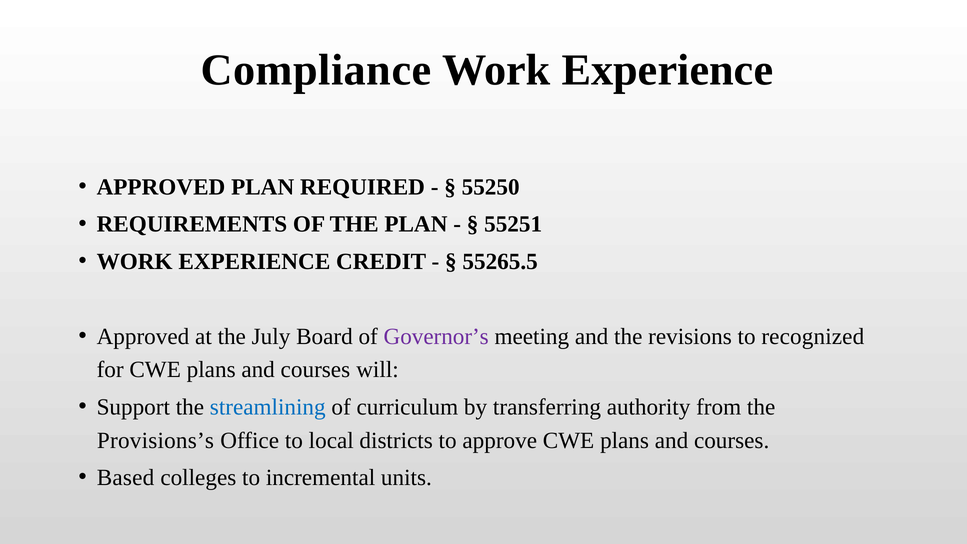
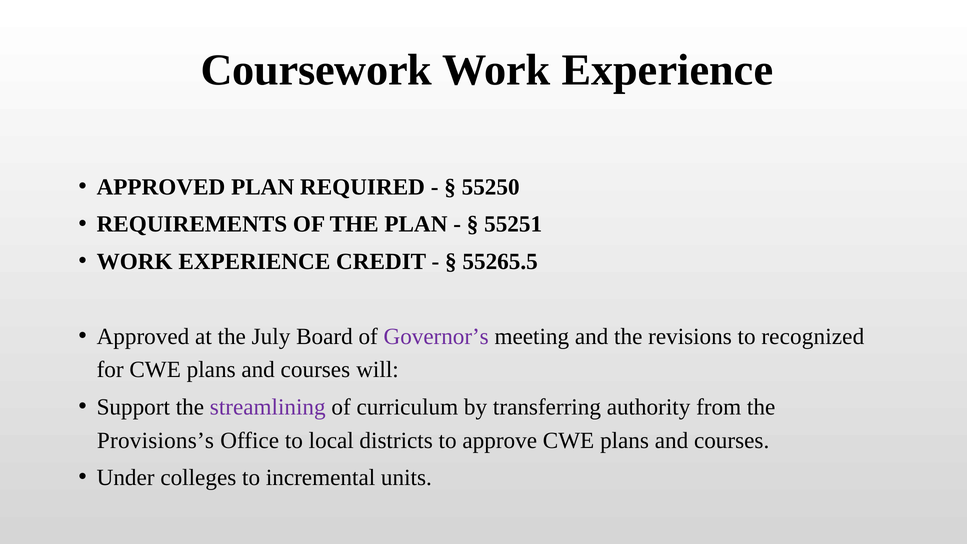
Compliance: Compliance -> Coursework (316, 70)
streamlining colour: blue -> purple (268, 407)
Based: Based -> Under (126, 478)
